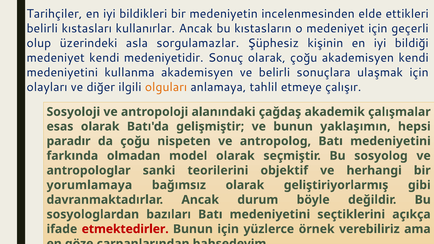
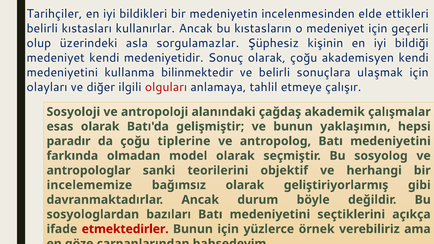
kullanma akademisyen: akademisyen -> bilinmektedir (197, 72)
olguları colour: orange -> red (166, 87)
nispeten: nispeten -> tiplerine (184, 141)
yorumlamaya: yorumlamaya -> incelememize (89, 185)
